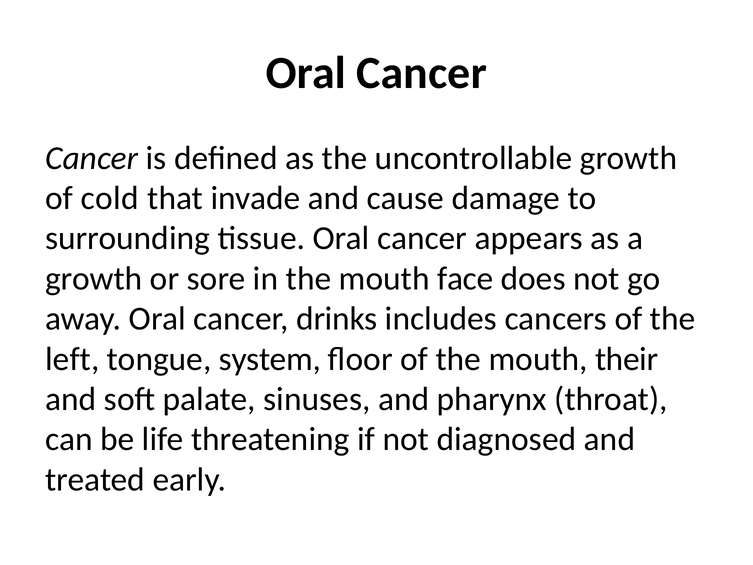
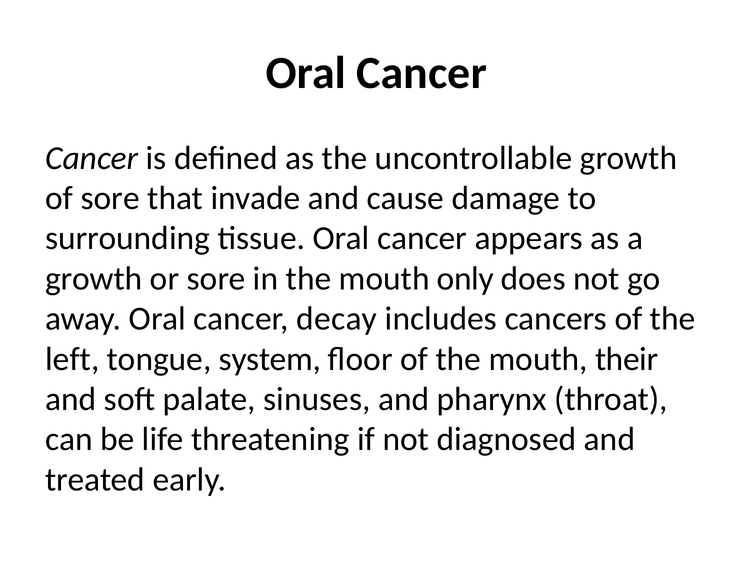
of cold: cold -> sore (110, 198)
face: face -> only (465, 278)
drinks: drinks -> decay (337, 319)
